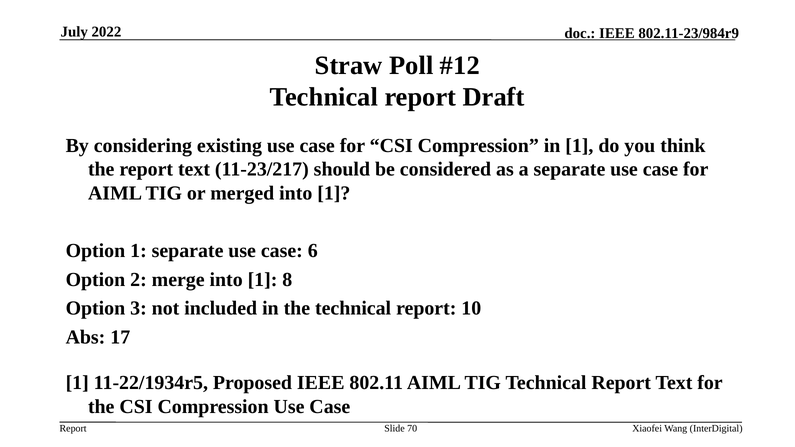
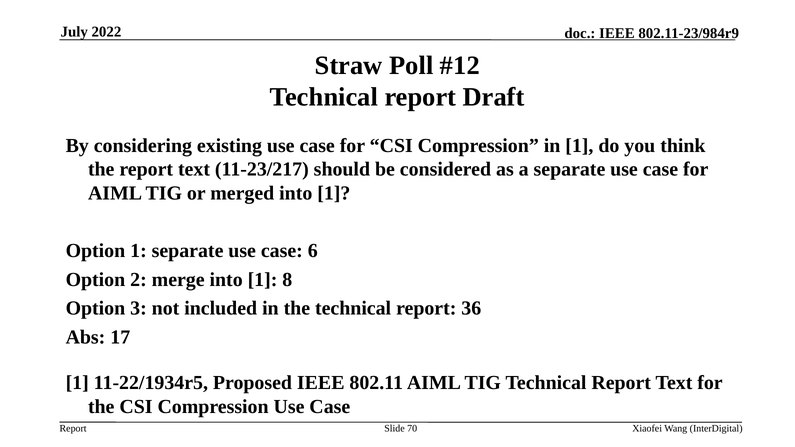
10: 10 -> 36 (471, 309)
